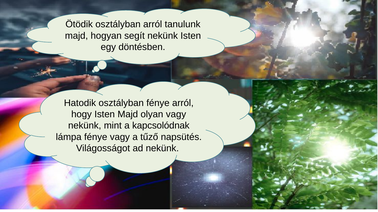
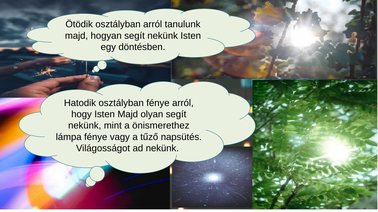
olyan vagy: vagy -> segít (176, 115)
kapcsolódnak: kapcsolódnak -> önismerethez (161, 126)
